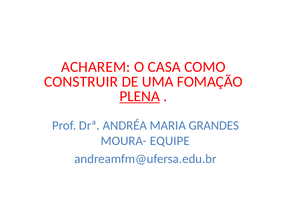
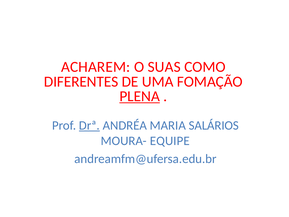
CASA: CASA -> SUAS (164, 67)
CONSTRUIR: CONSTRUIR -> DIFERENTES (81, 82)
Drª underline: none -> present (89, 125)
GRANDES: GRANDES -> SALÁRIOS (214, 125)
